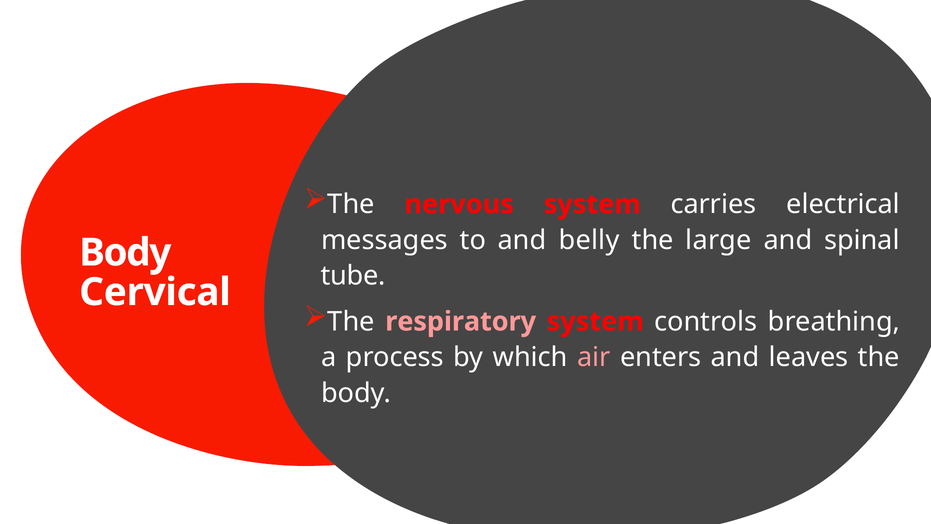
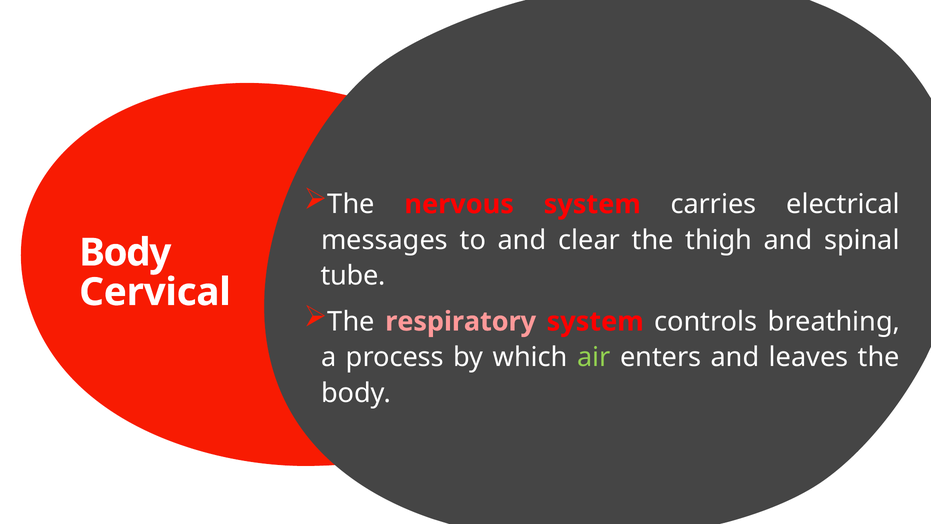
belly: belly -> clear (589, 240)
large: large -> thigh (719, 240)
air colour: pink -> light green (594, 357)
